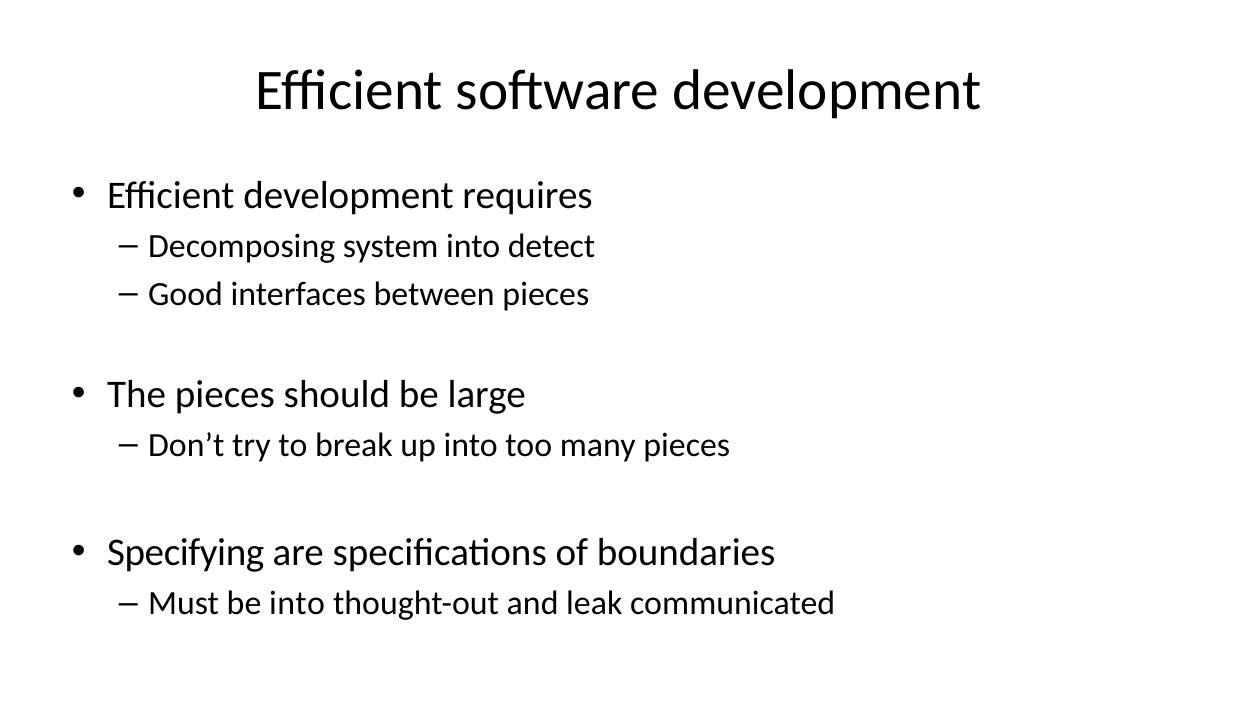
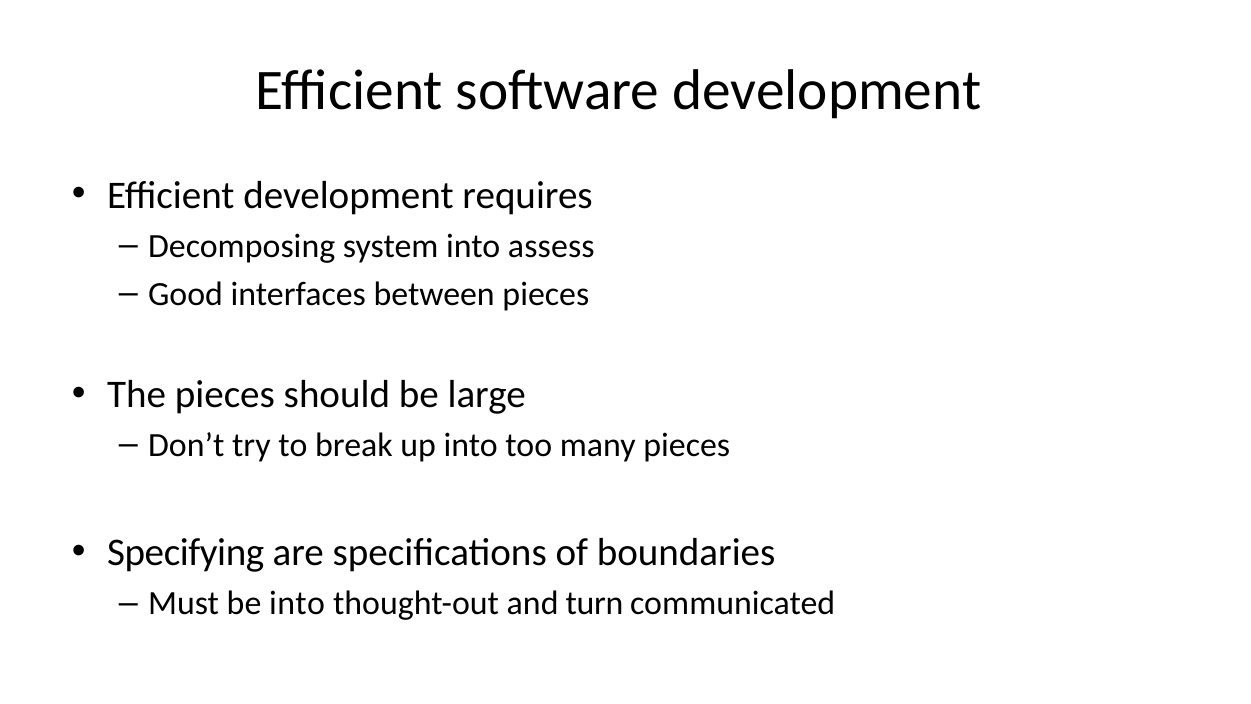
detect: detect -> assess (551, 246)
leak: leak -> turn (594, 603)
